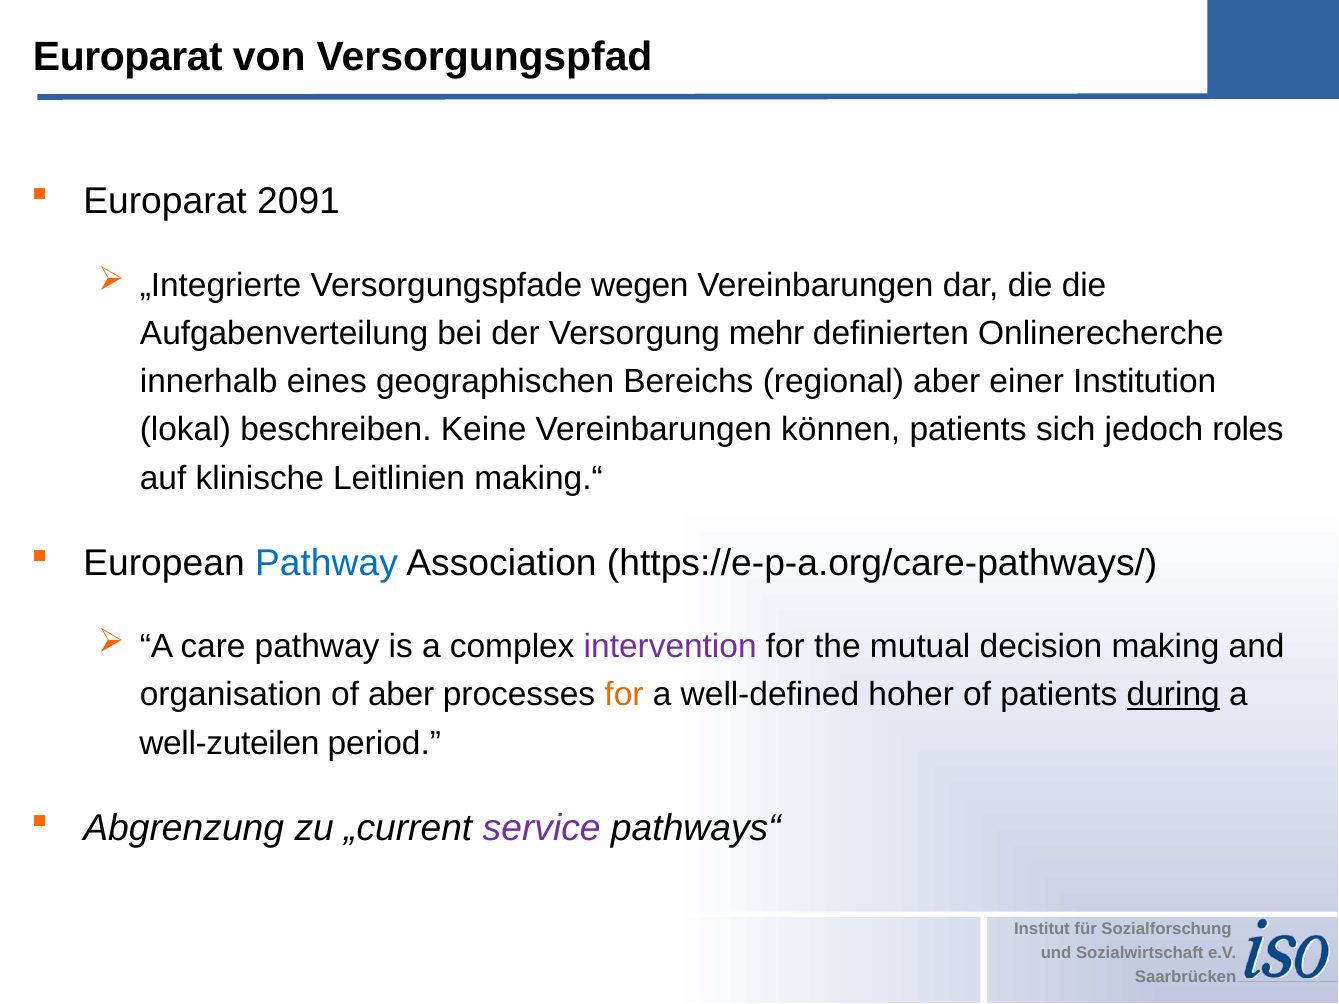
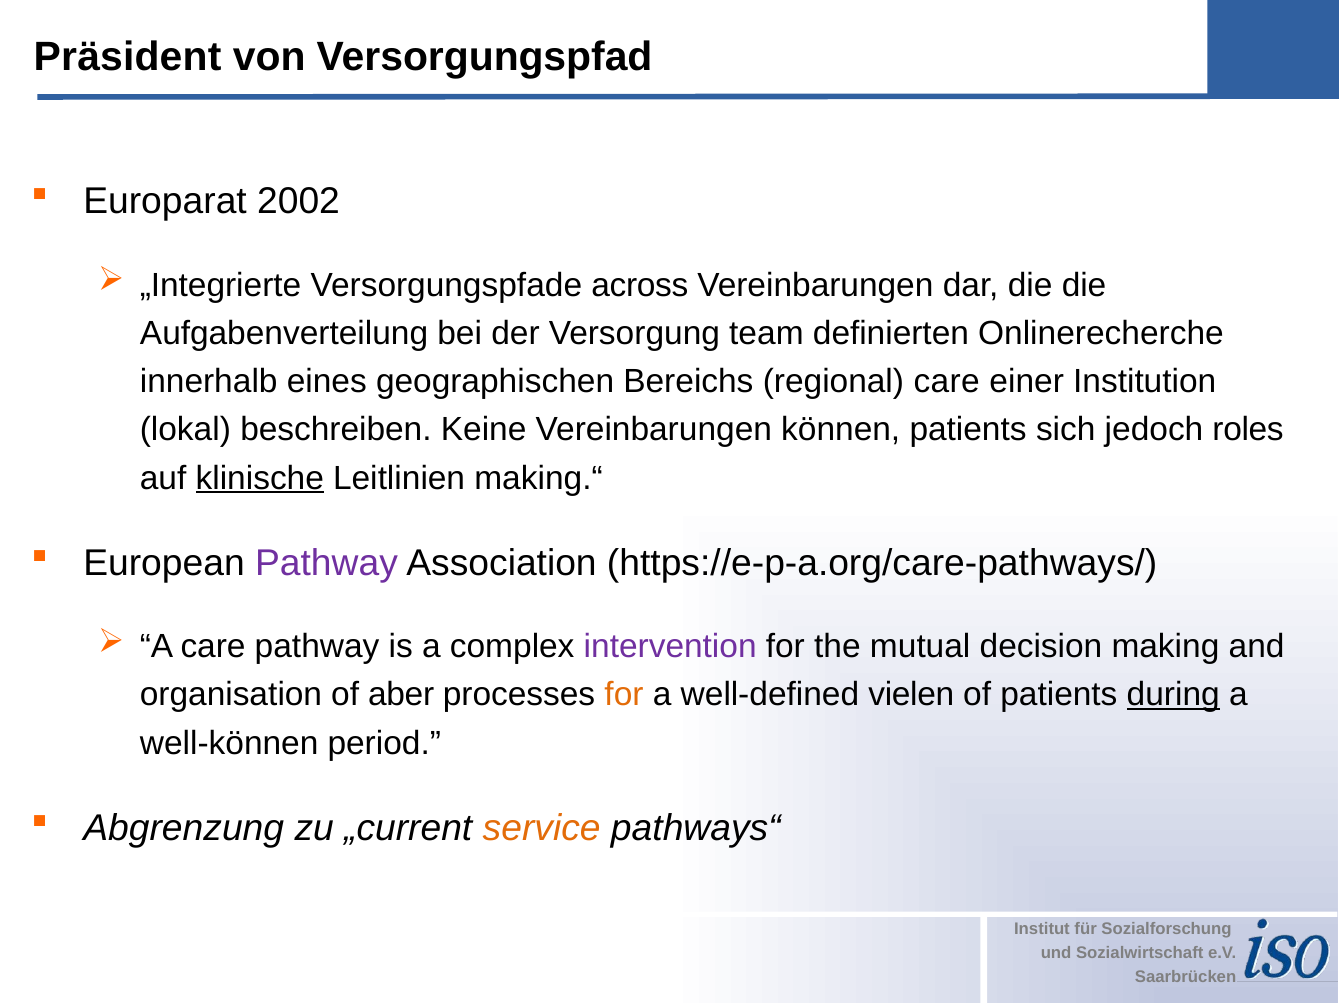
Europarat: Europarat -> Präsident (128, 57)
2091: 2091 -> 2002 (299, 202)
wegen: wegen -> across (640, 285)
mehr: mehr -> team (766, 334)
regional aber: aber -> care (947, 382)
klinische underline: none -> present (260, 478)
Pathway colour: blue -> purple (326, 563)
hoher: hoher -> vielen (911, 695)
well-zuteilen: well-zuteilen -> well-können (229, 743)
service colour: purple -> orange (542, 828)
